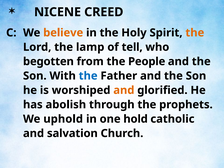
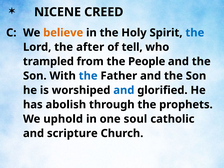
the colour: orange -> blue (195, 33)
lamp: lamp -> after (90, 47)
begotten: begotten -> trampled (48, 61)
and colour: orange -> blue (124, 90)
hold: hold -> soul (135, 119)
salvation: salvation -> scripture (72, 133)
